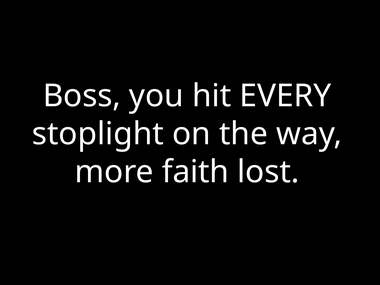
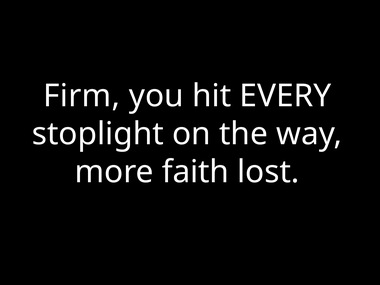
Boss: Boss -> Firm (82, 96)
